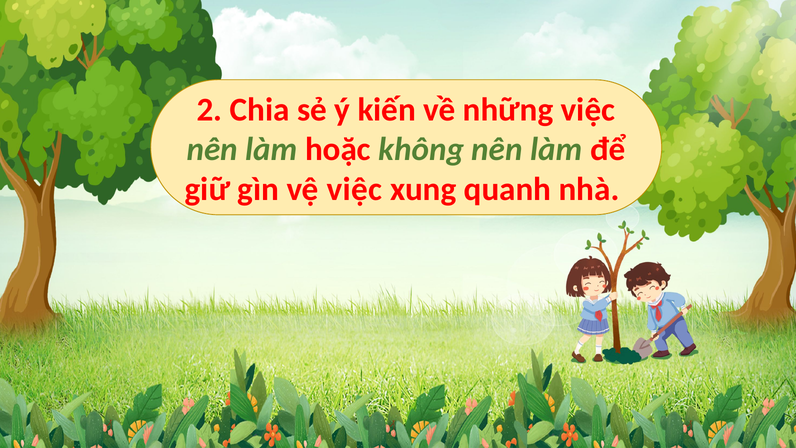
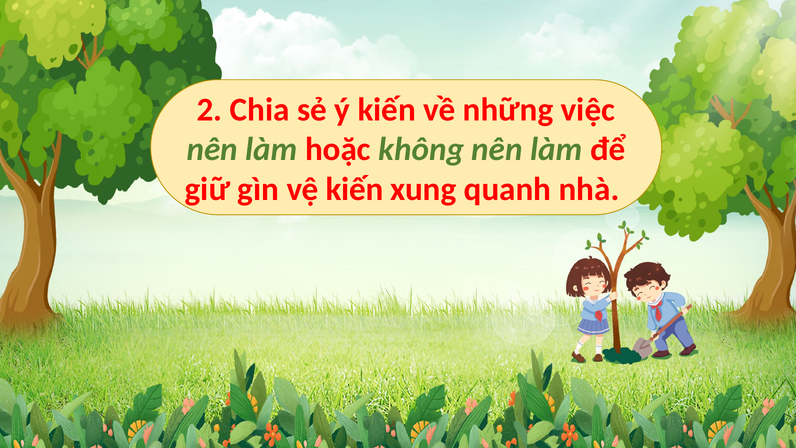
vệ việc: việc -> kiến (355, 189)
